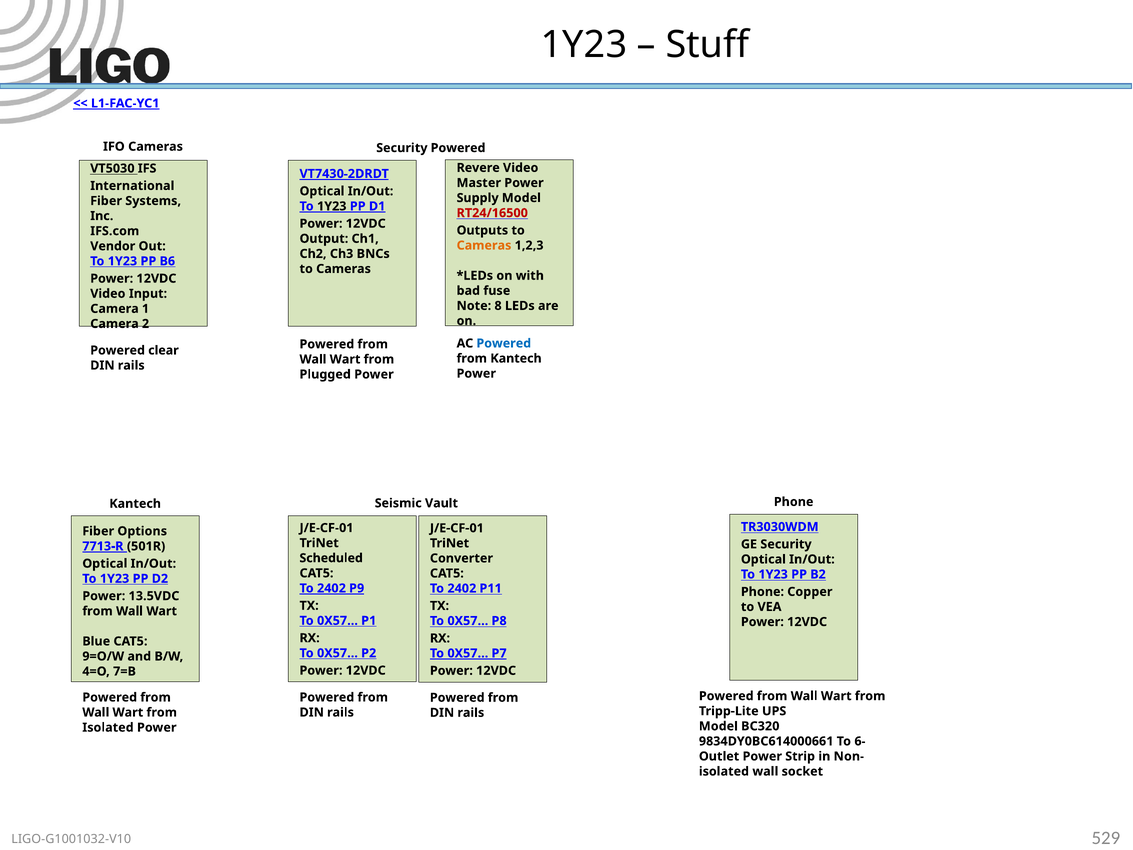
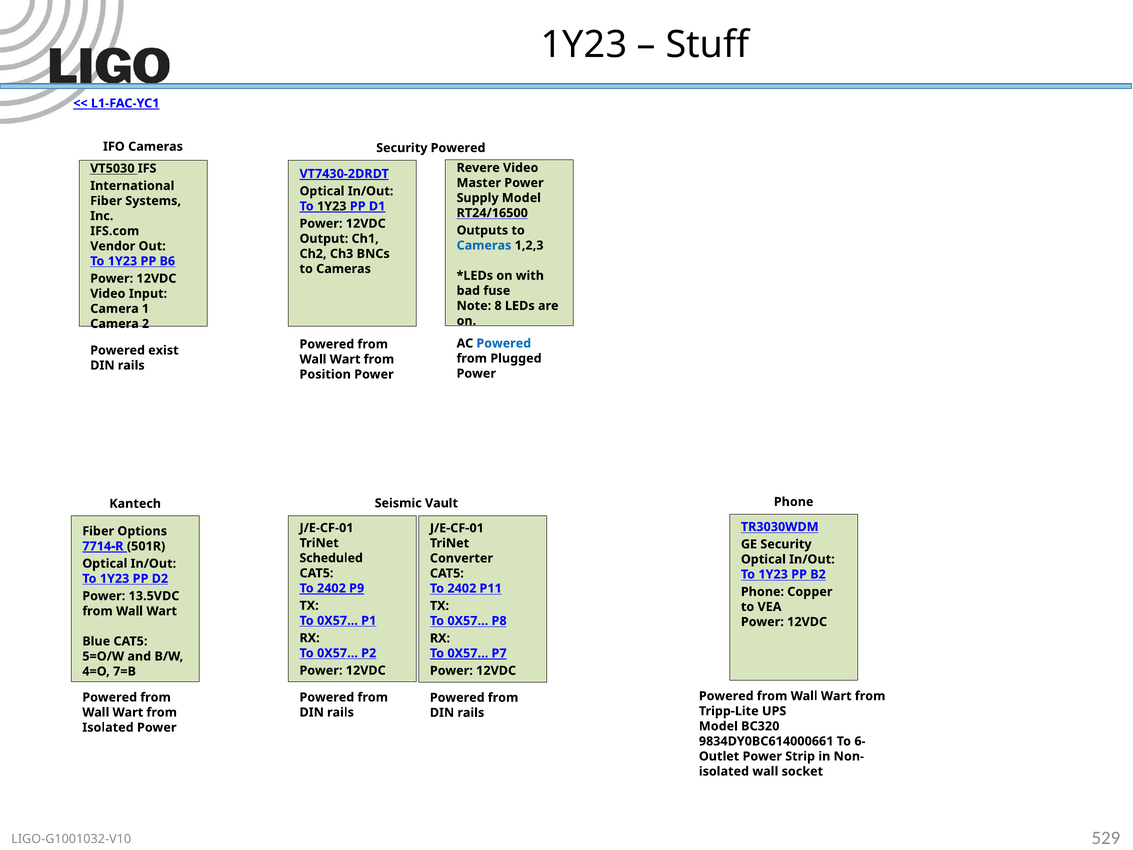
RT24/16500 colour: red -> black (492, 213)
Cameras colour: orange -> blue (484, 245)
clear: clear -> exist (163, 350)
from Kantech: Kantech -> Plugged (516, 358)
Plugged: Plugged -> Position (325, 374)
7713-R: 7713-R -> 7714-R (103, 546)
9=O/W: 9=O/W -> 5=O/W (103, 656)
